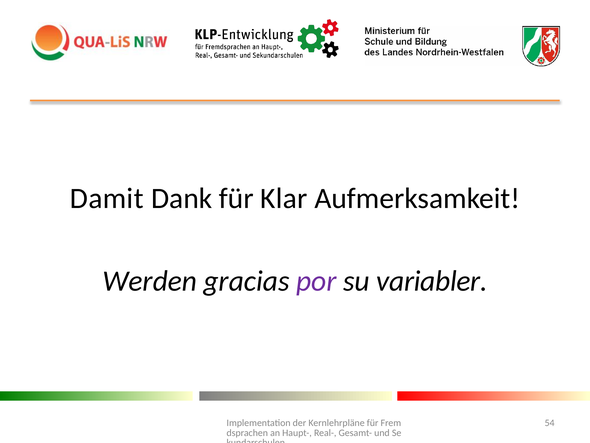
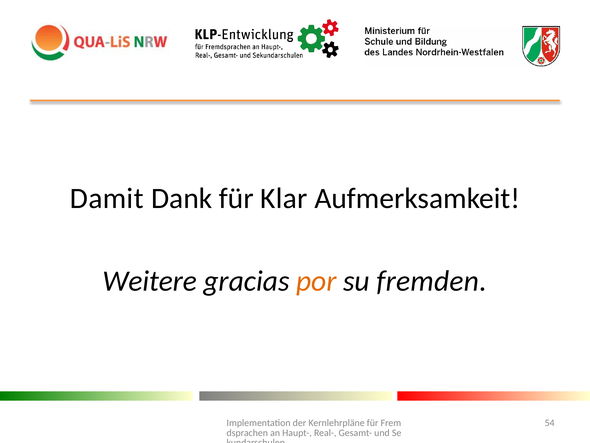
Werden: Werden -> Weitere (150, 281)
por colour: purple -> orange (316, 281)
variabler: variabler -> fremden (432, 281)
